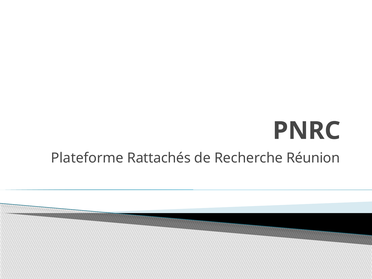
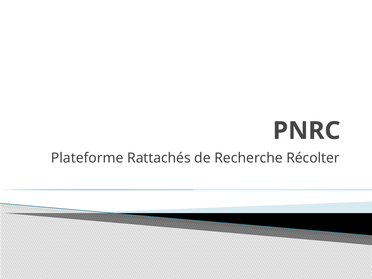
Réunion: Réunion -> Récolter (313, 158)
